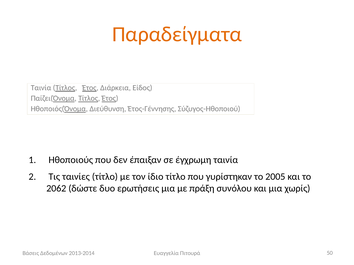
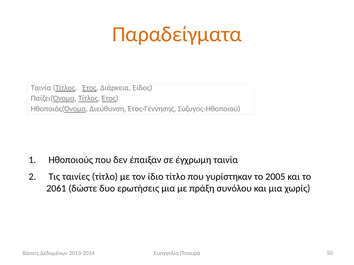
2062: 2062 -> 2061 (56, 189)
